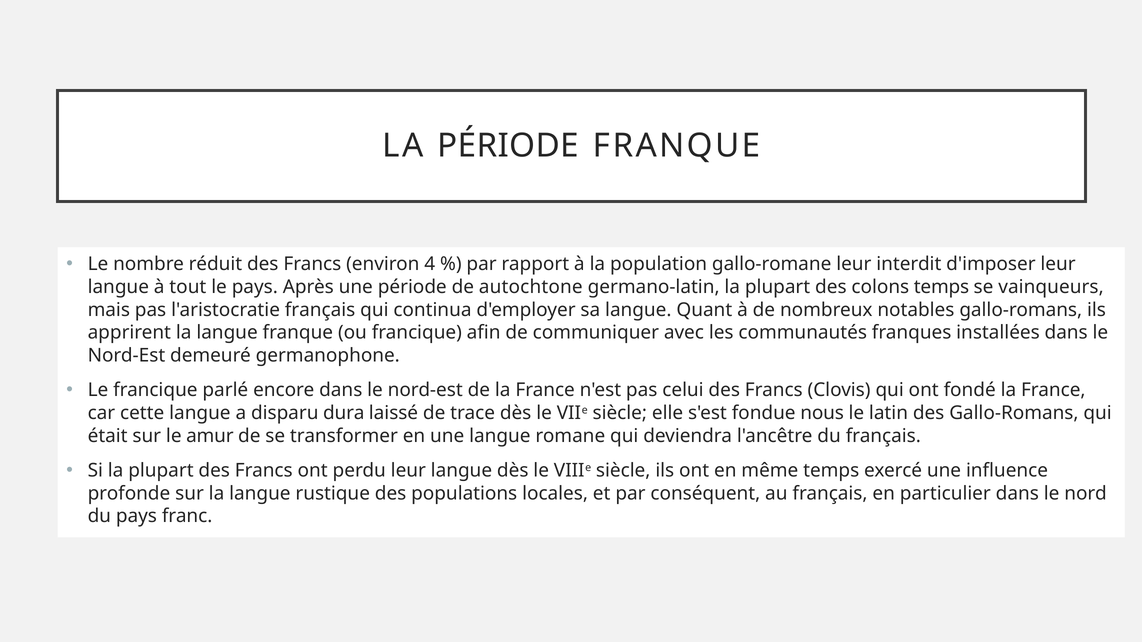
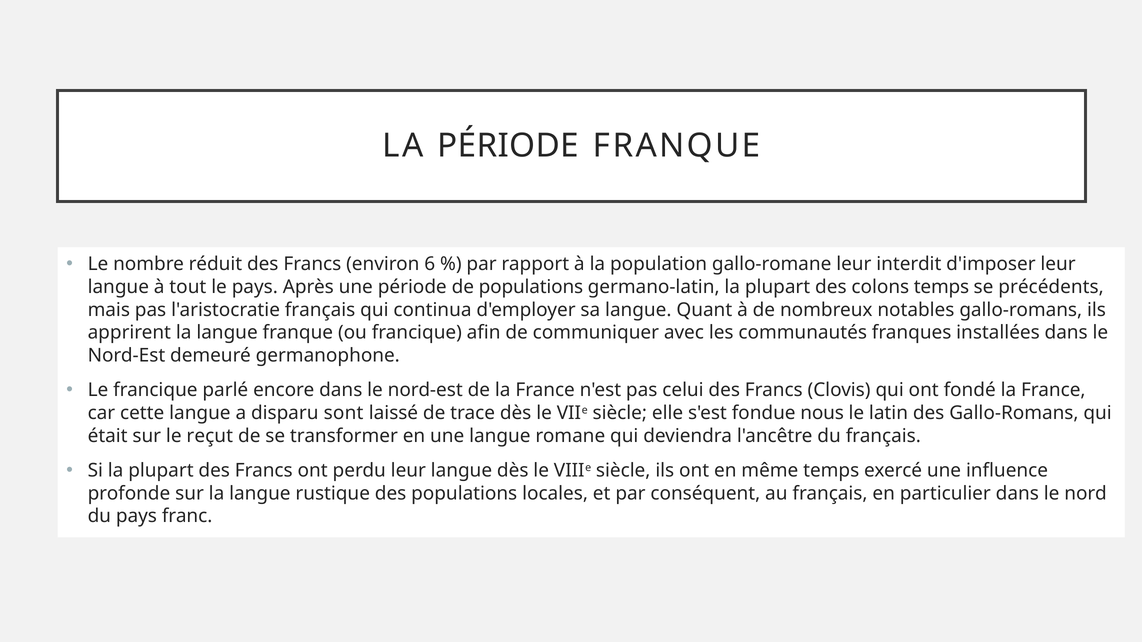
4: 4 -> 6 (430, 264)
de autochtone: autochtone -> populations (531, 287)
vainqueurs: vainqueurs -> précédents (1051, 287)
dura: dura -> sont (344, 413)
amur: amur -> reçut (210, 436)
